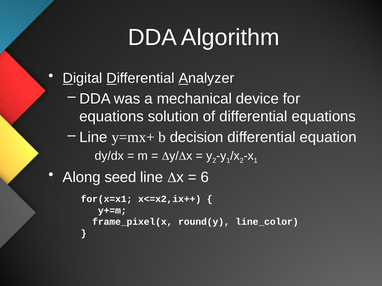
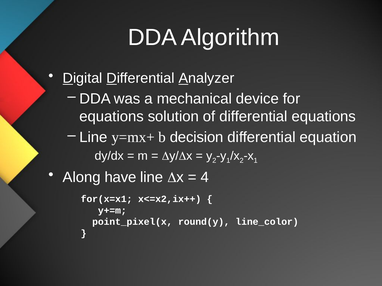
seed: seed -> have (120, 177)
6: 6 -> 4 (205, 177)
frame_pixel(x: frame_pixel(x -> point_pixel(x (132, 222)
